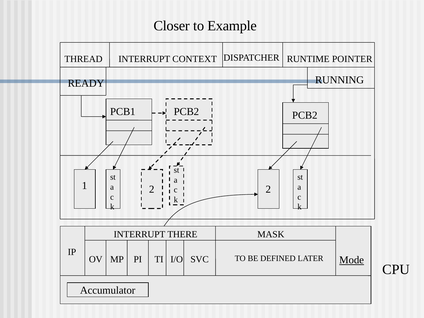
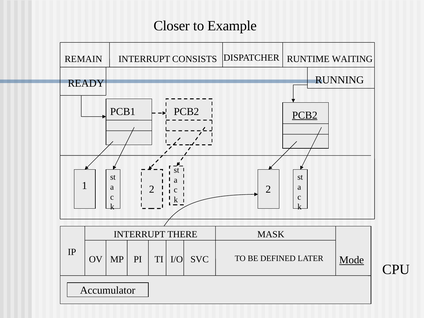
THREAD: THREAD -> REMAIN (83, 59)
CONTEXT: CONTEXT -> CONSISTS (195, 59)
POINTER: POINTER -> WAITING (352, 59)
PCB2 underline: none -> present (305, 115)
